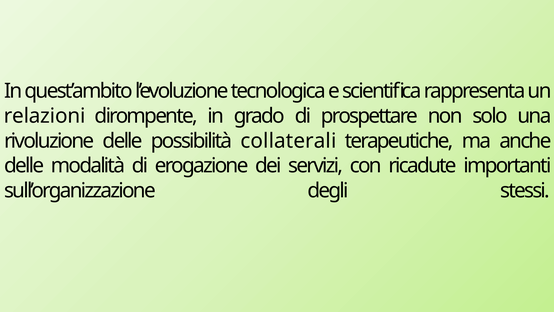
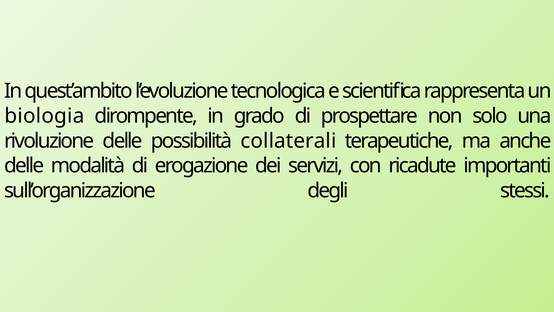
relazioni: relazioni -> biologia (44, 116)
